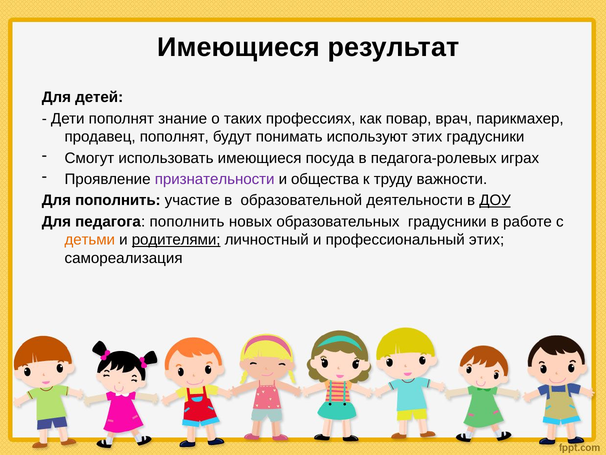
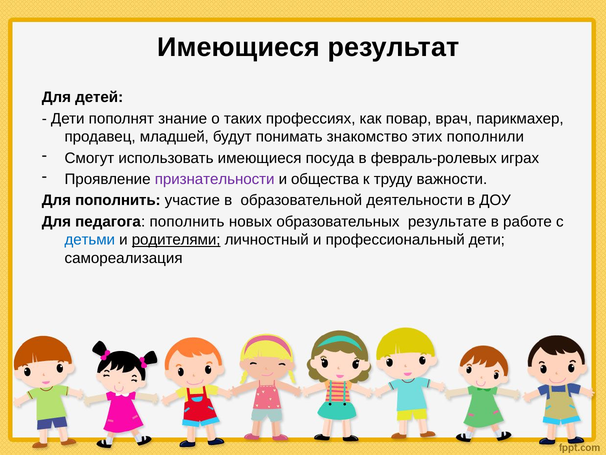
продавец пополнят: пополнят -> младшей (174, 137)
используют: используют -> знакомство (367, 137)
этих градусники: градусники -> пополнили (485, 137)
педагога-ролевых: педагога-ролевых -> февраль-ролевых (434, 158)
ДОУ underline: present -> none (495, 200)
образовательных градусники: градусники -> результате (447, 221)
детьми colour: orange -> blue (90, 240)
профессиональный этих: этих -> дети (487, 240)
